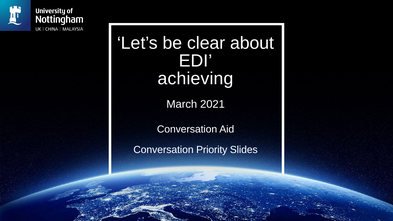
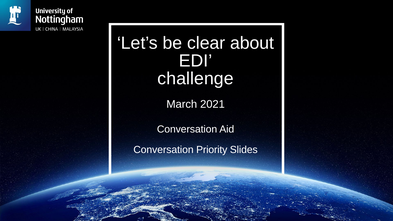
achieving: achieving -> challenge (196, 79)
